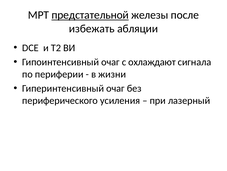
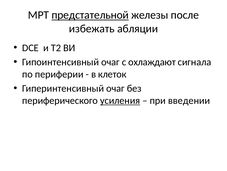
жизни: жизни -> клеток (112, 74)
усиления underline: none -> present (120, 100)
лазерный: лазерный -> введении (189, 100)
